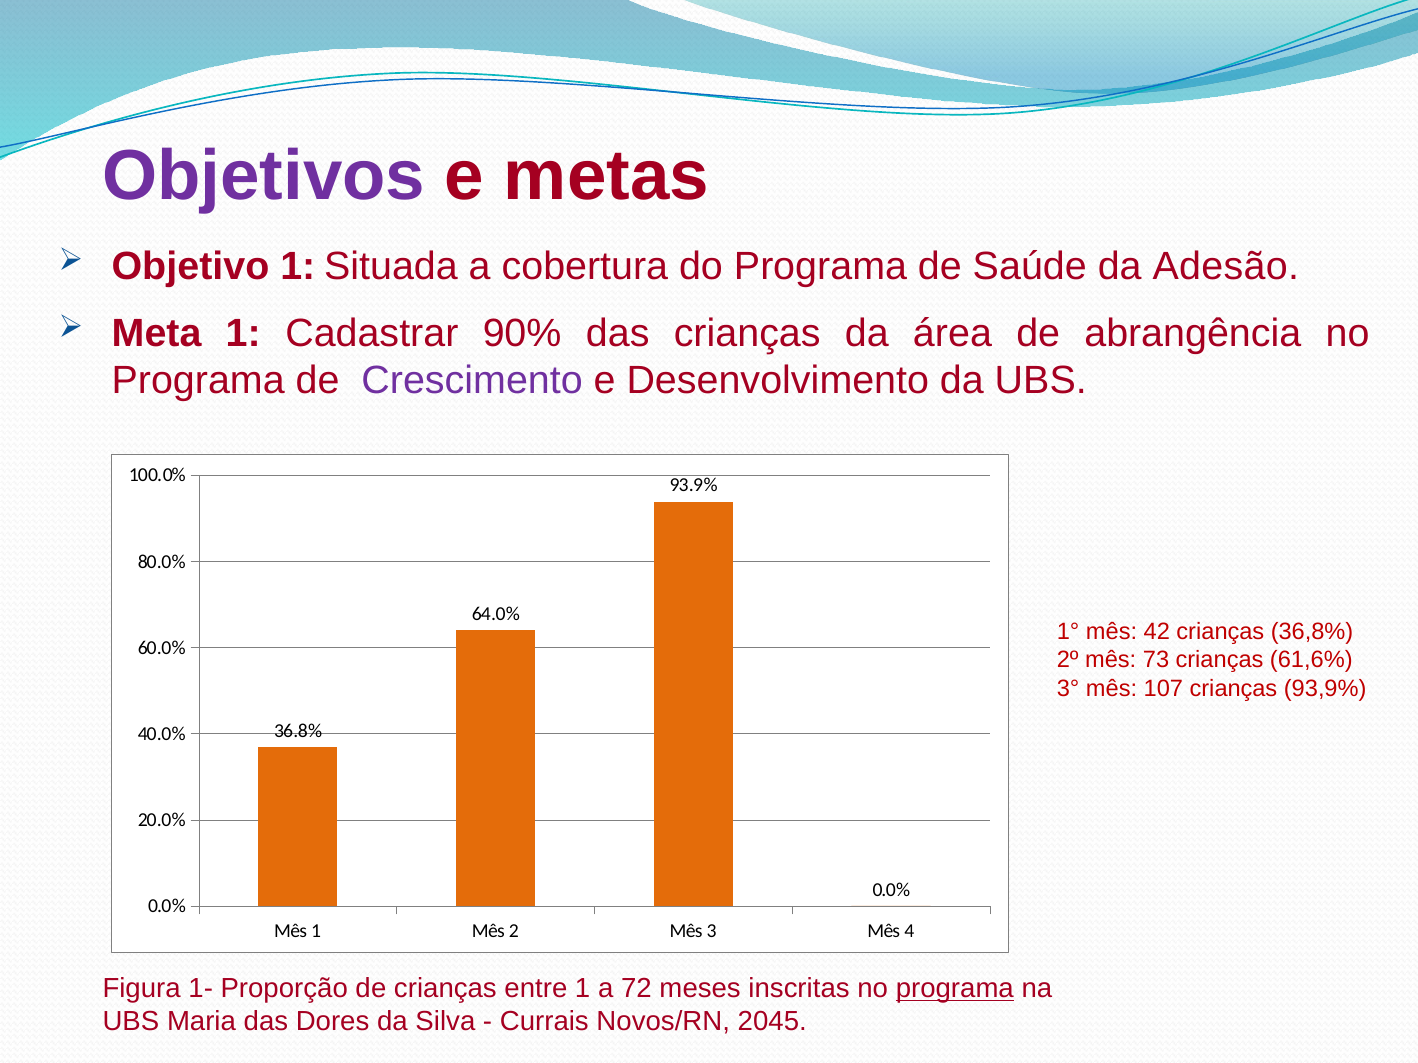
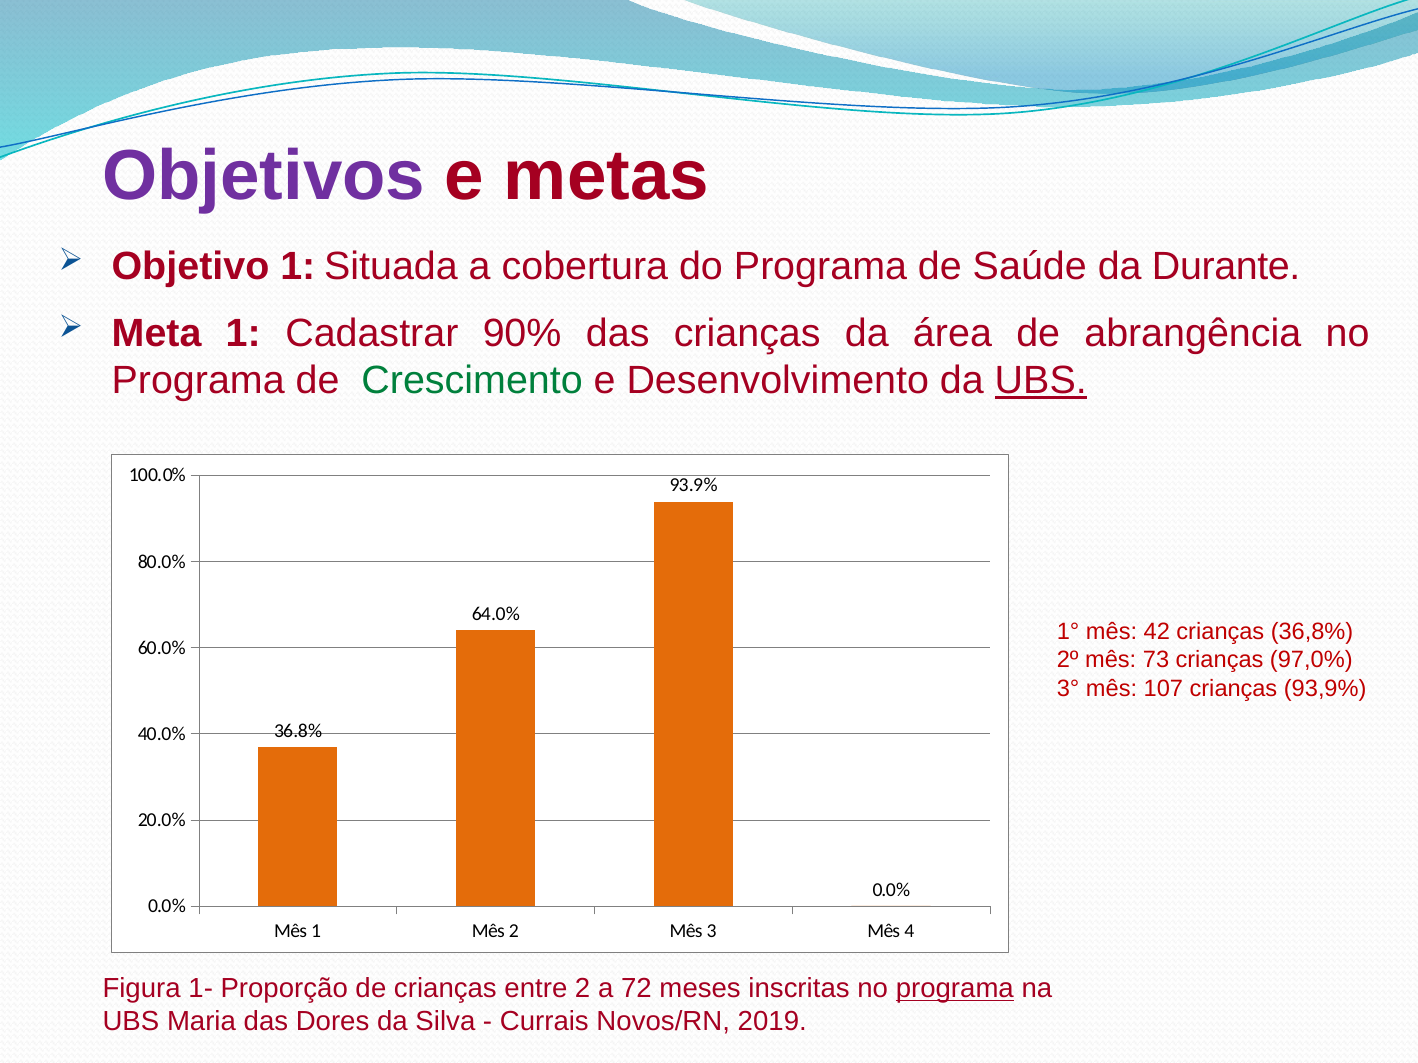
Adesão: Adesão -> Durante (1226, 266)
Crescimento colour: purple -> green (472, 381)
UBS underline: none -> present (1041, 381)
61,6%: 61,6% -> 97,0% (1311, 660)
entre 1: 1 -> 2 (583, 989)
2045: 2045 -> 2019 (772, 1022)
